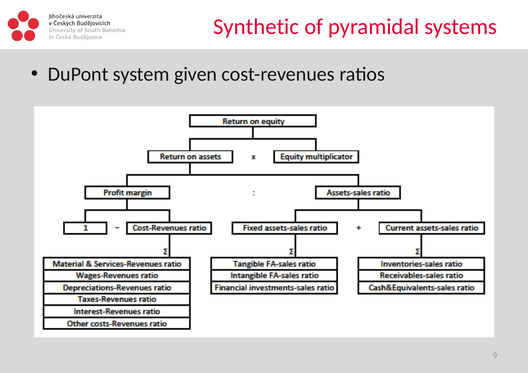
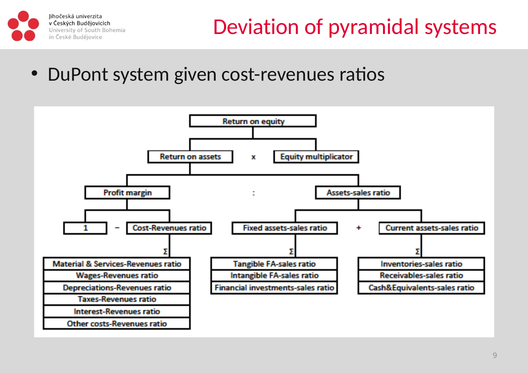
Synthetic: Synthetic -> Deviation (256, 27)
